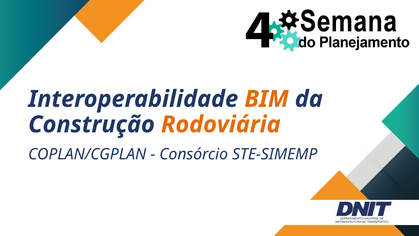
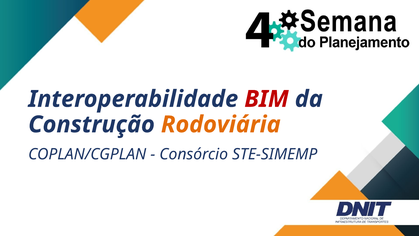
BIM colour: orange -> red (267, 99)
